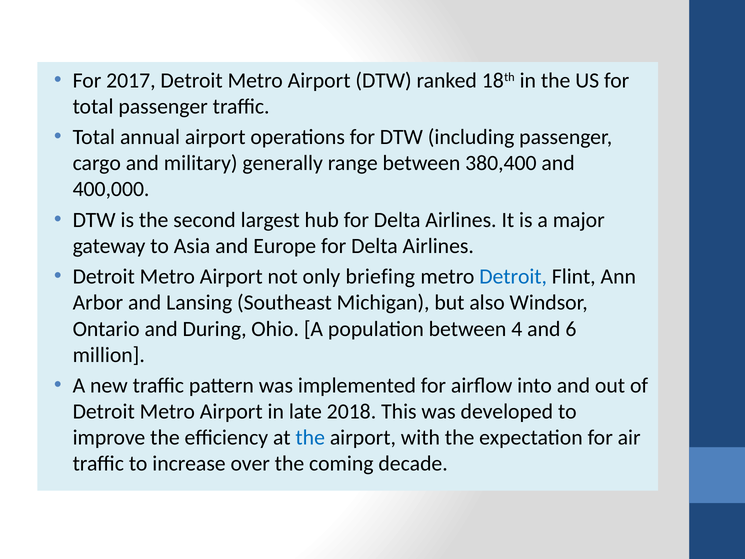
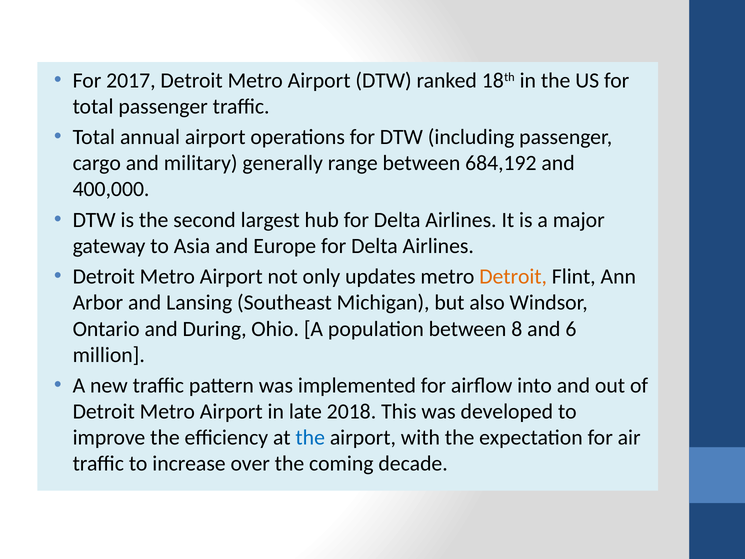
380,400: 380,400 -> 684,192 (501, 163)
briefing: briefing -> updates (380, 277)
Detroit colour: blue -> orange (513, 277)
4: 4 -> 8 (517, 329)
